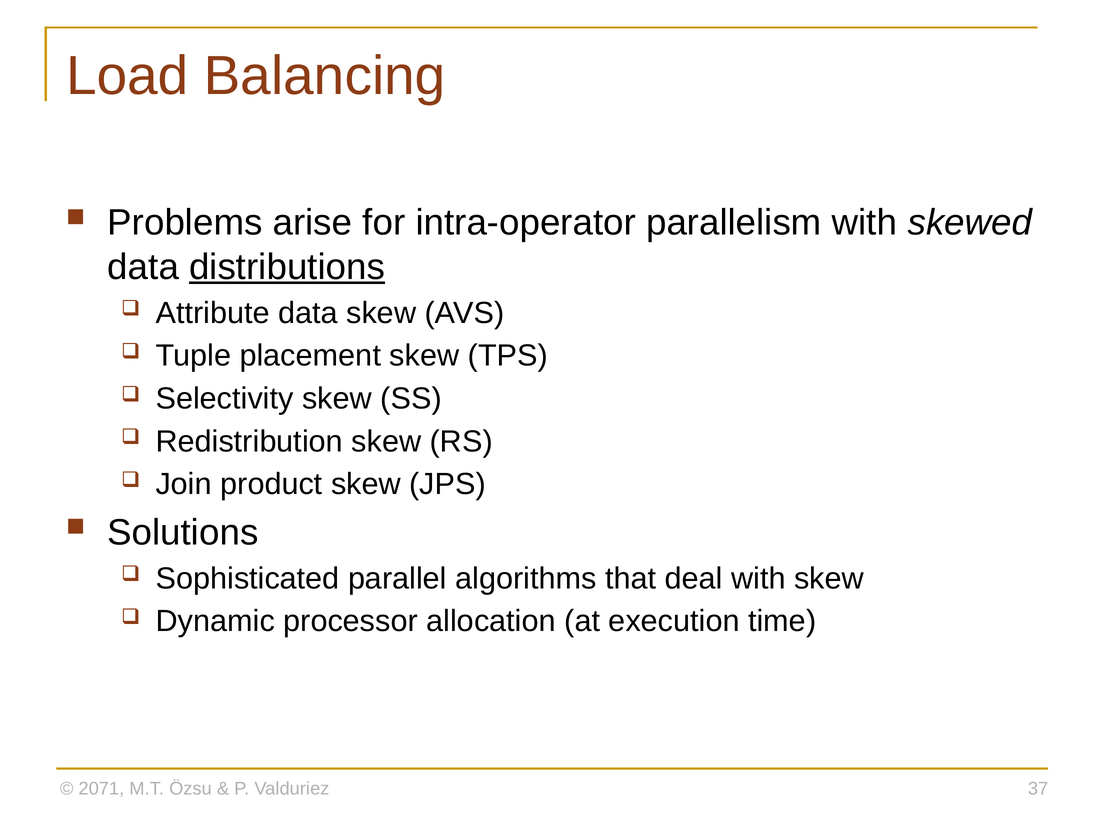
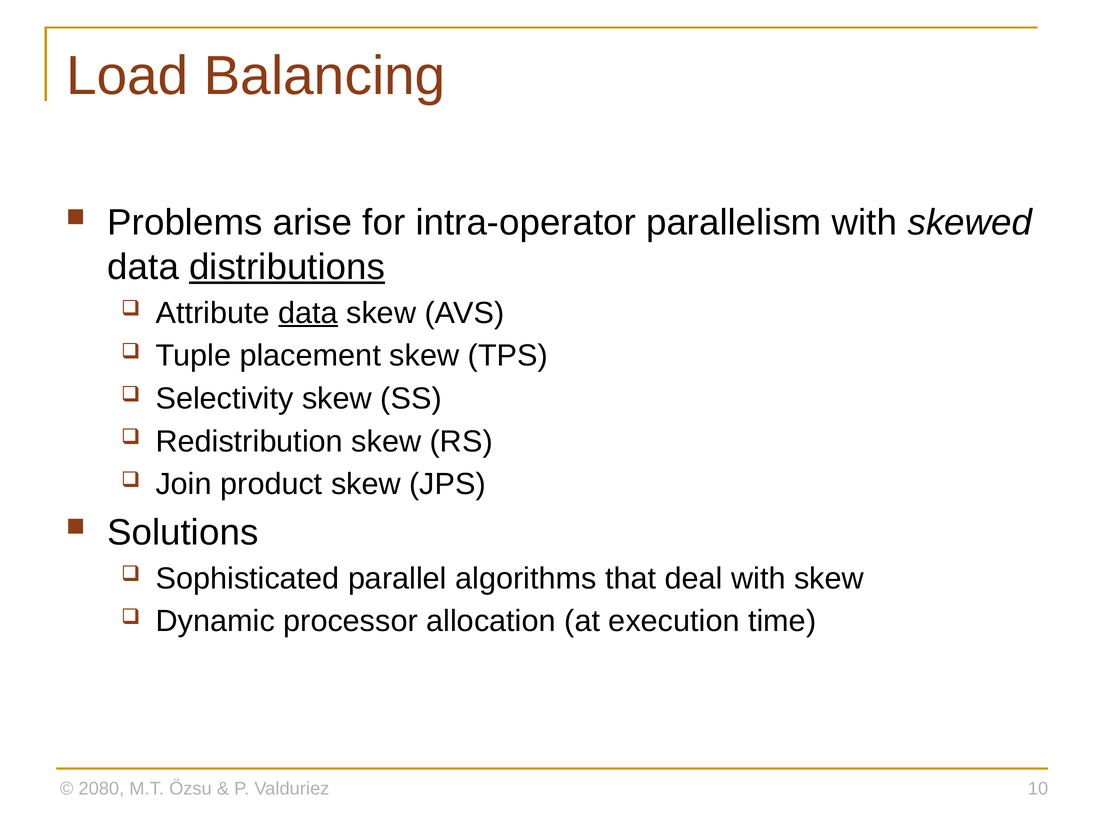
data underline: none -> present (308, 313)
2071: 2071 -> 2080 (101, 789)
37: 37 -> 10 (1038, 789)
